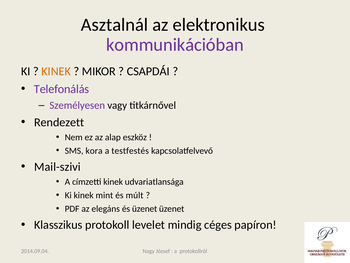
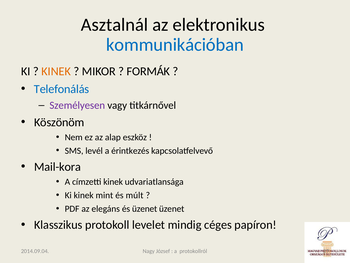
kommunikációban colour: purple -> blue (175, 45)
CSAPDÁI: CSAPDÁI -> FORMÁK (148, 71)
Telefonálás colour: purple -> blue (62, 89)
Rendezett: Rendezett -> Köszönöm (59, 122)
kora: kora -> levél (94, 150)
testfestés: testfestés -> érintkezés (130, 150)
Mail-szivi: Mail-szivi -> Mail-kora (58, 167)
